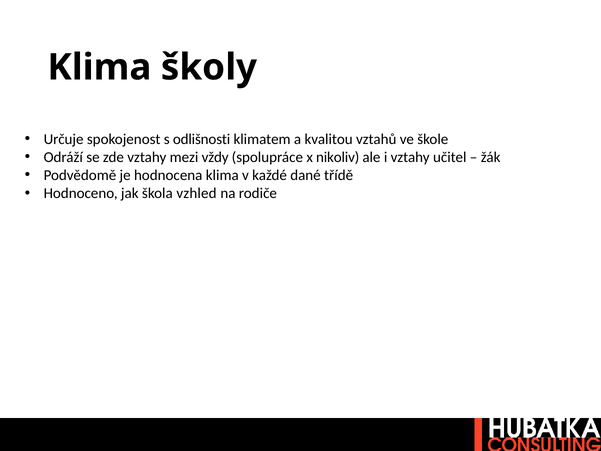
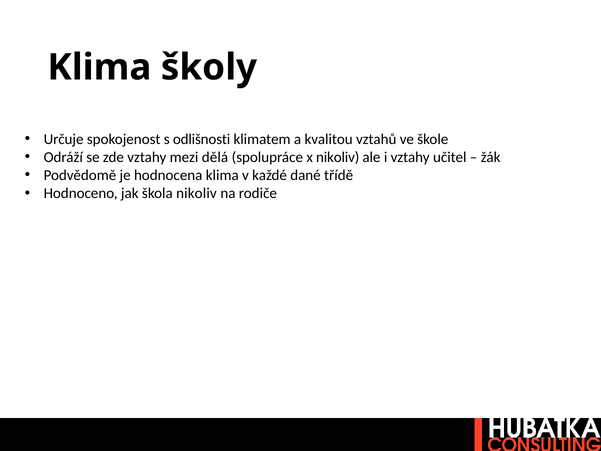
vždy: vždy -> dělá (215, 157)
škola vzhled: vzhled -> nikoliv (196, 193)
